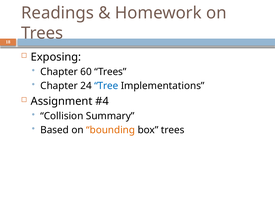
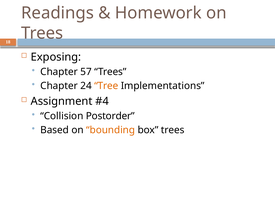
60: 60 -> 57 (86, 72)
Tree colour: blue -> orange (106, 86)
Summary: Summary -> Postorder (110, 116)
